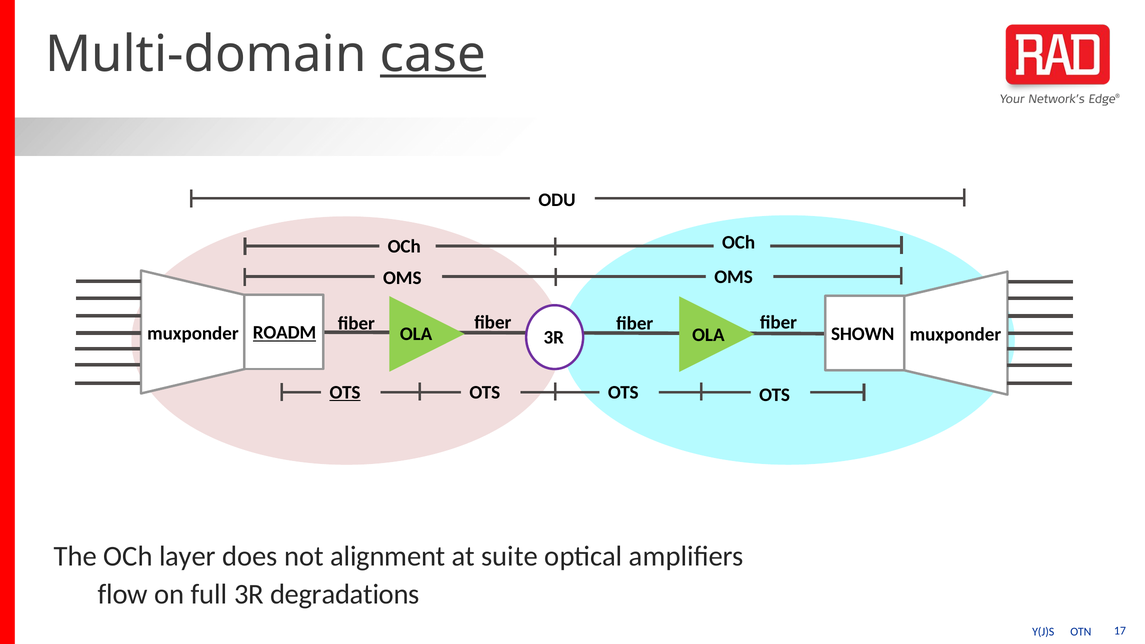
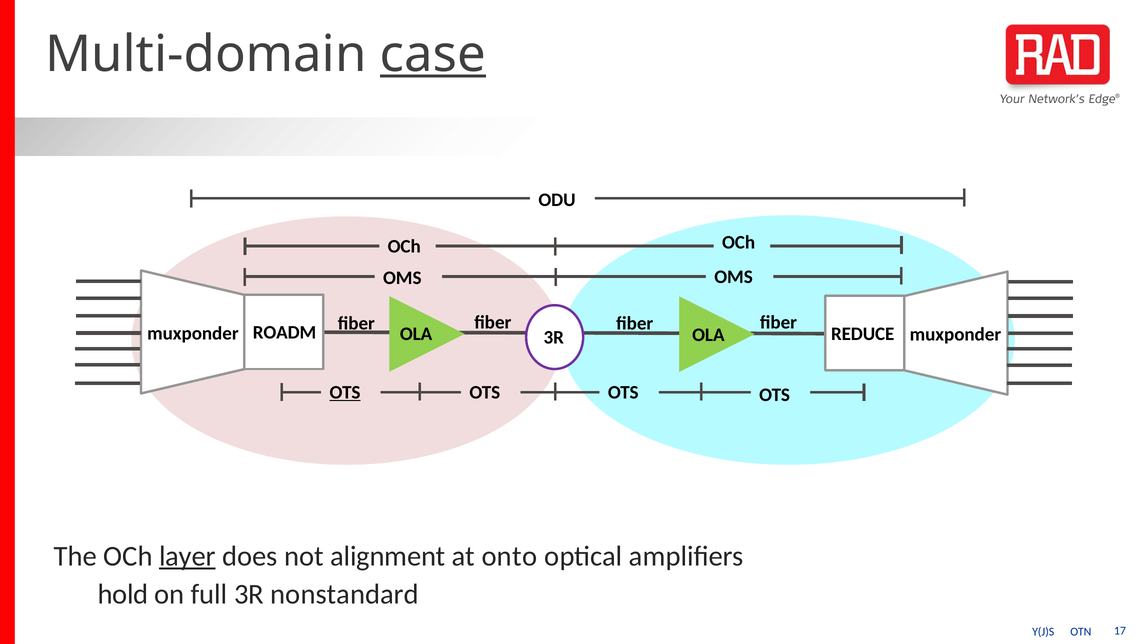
ROADM underline: present -> none (285, 333)
SHOWN: SHOWN -> REDUCE (863, 334)
layer underline: none -> present (187, 556)
suite: suite -> onto (509, 556)
flow: flow -> hold (123, 594)
degradations: degradations -> nonstandard (345, 594)
